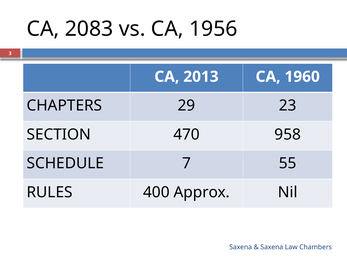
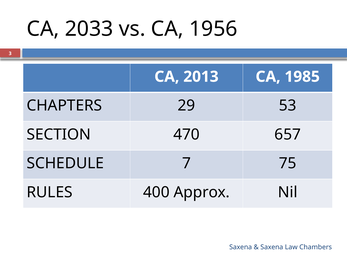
2083: 2083 -> 2033 (89, 29)
1960: 1960 -> 1985 (302, 77)
23: 23 -> 53 (288, 106)
958: 958 -> 657 (288, 135)
55: 55 -> 75 (288, 163)
